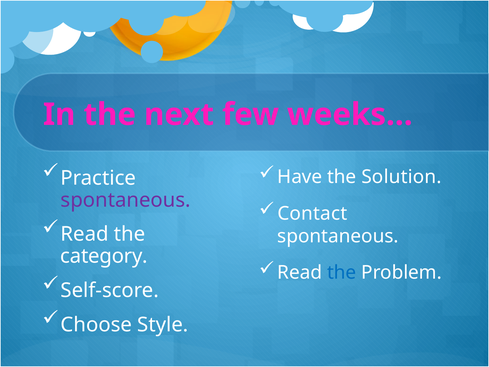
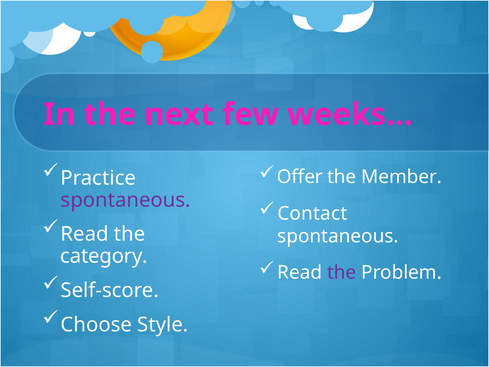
Have: Have -> Offer (300, 177)
Solution: Solution -> Member (402, 177)
the colour: blue -> purple (342, 272)
